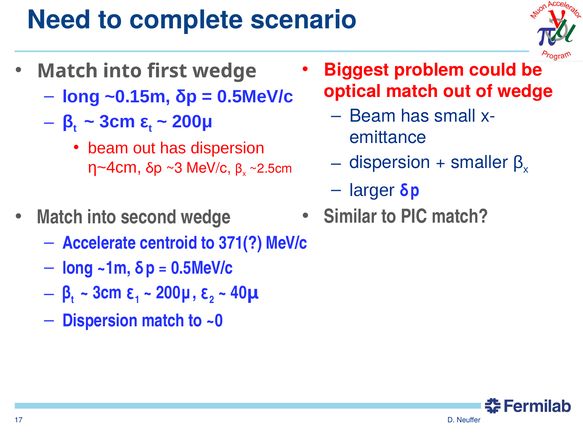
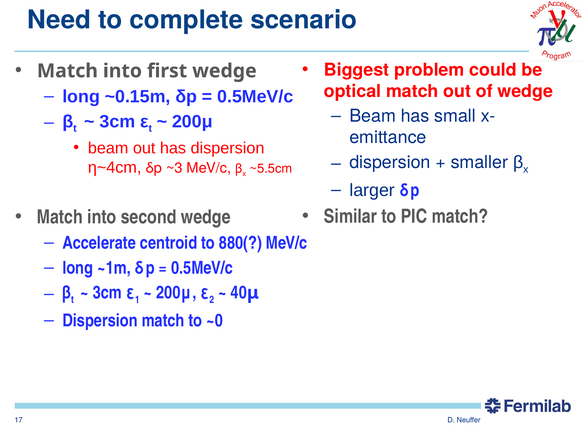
~2.5cm: ~2.5cm -> ~5.5cm (271, 169)
371(: 371( -> 880( (240, 243)
